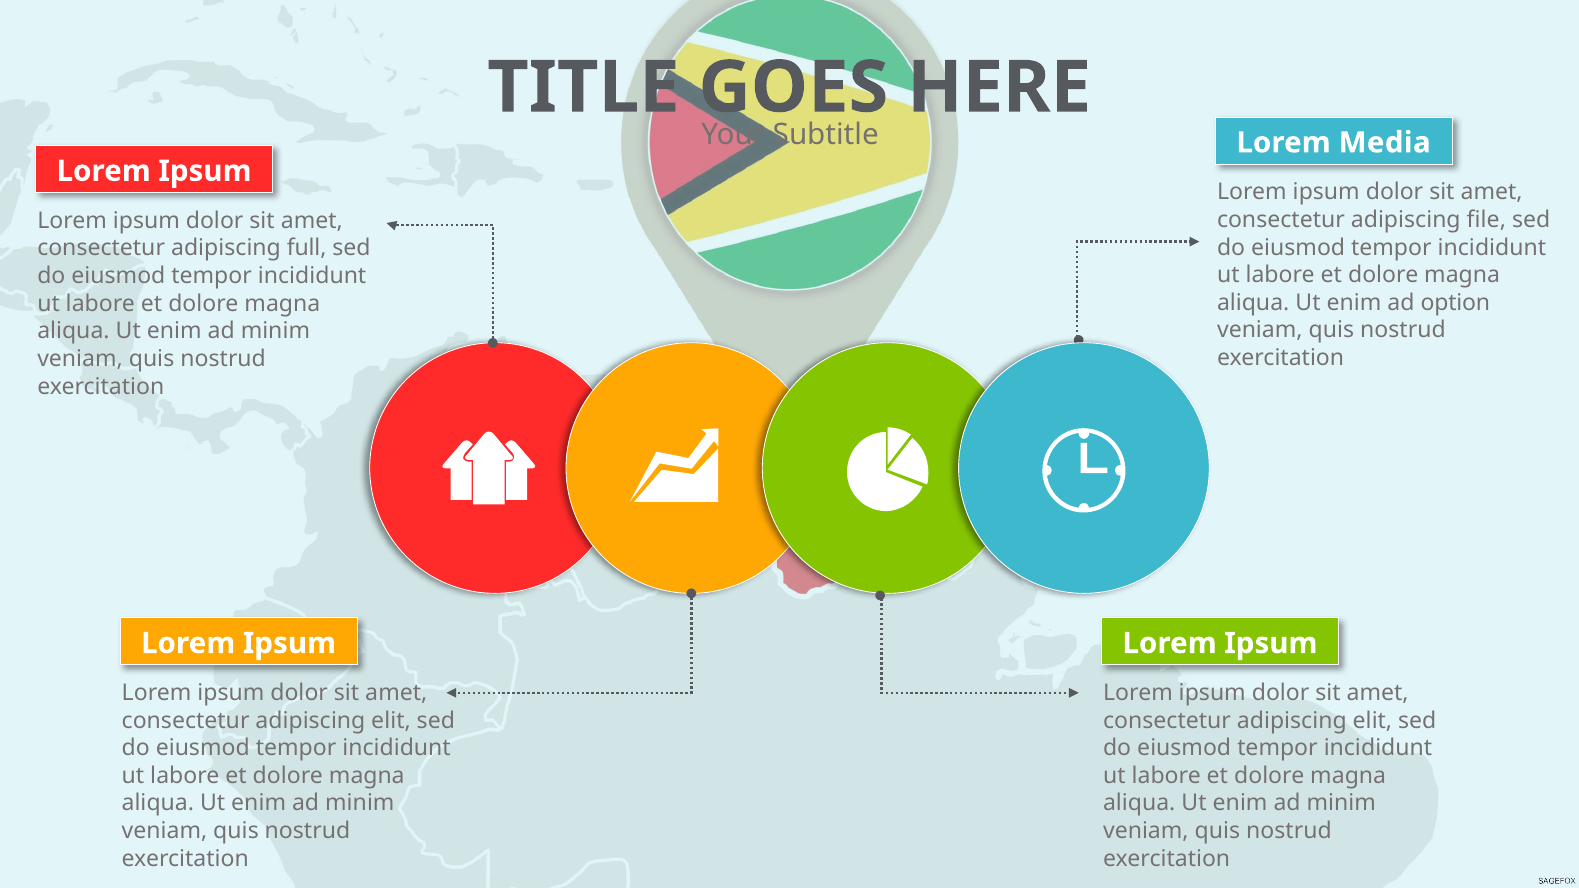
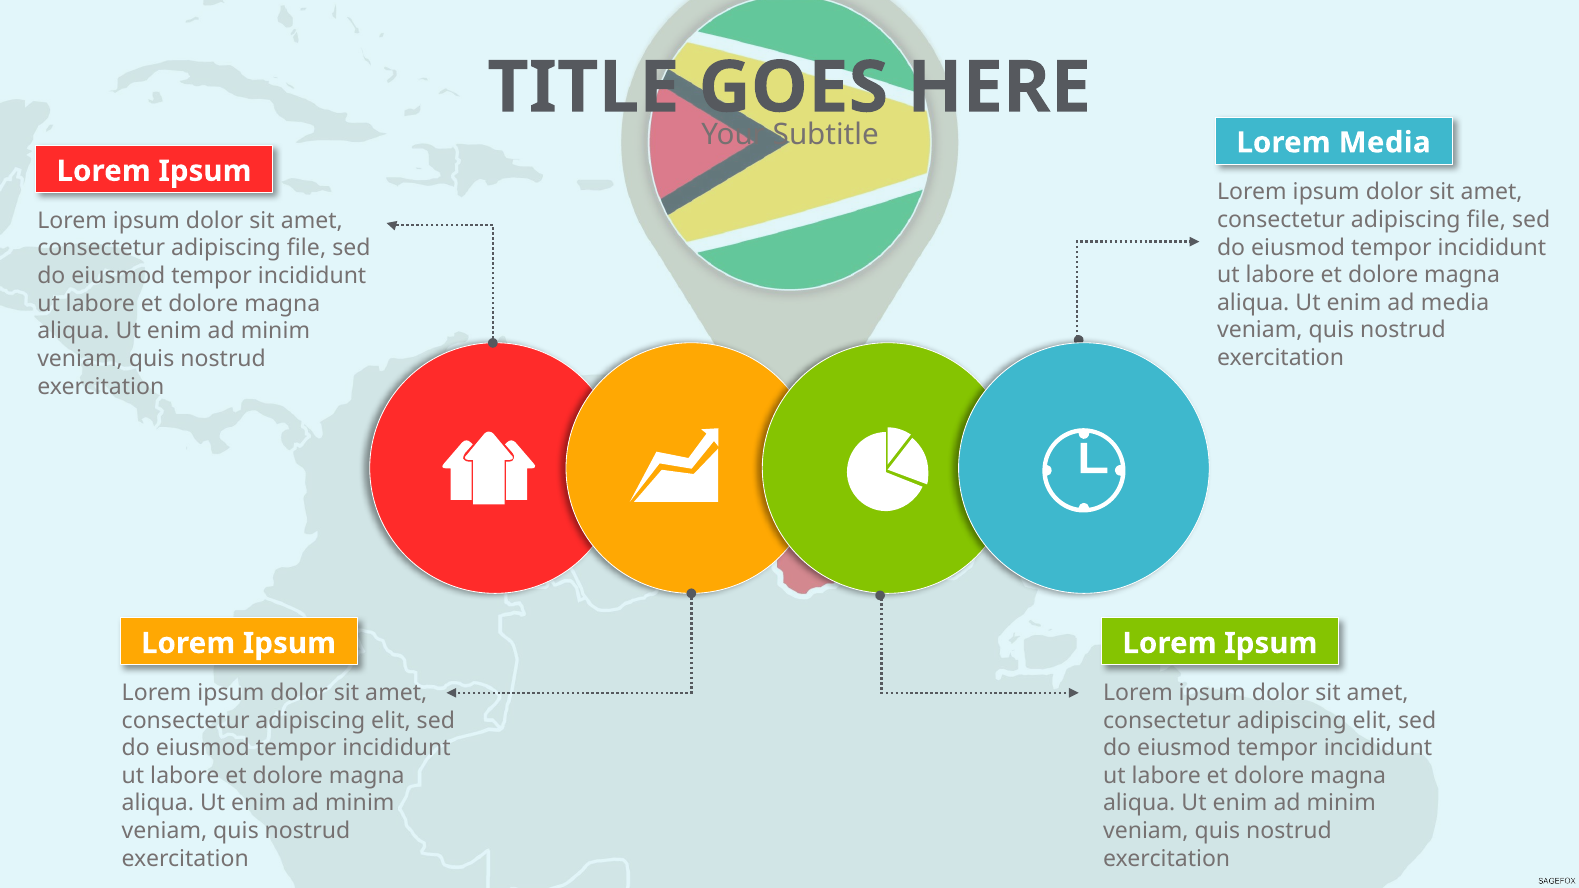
full: full -> file (306, 248)
ad option: option -> media (1455, 303)
